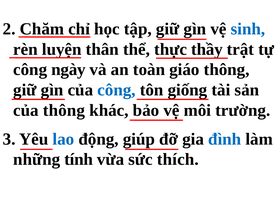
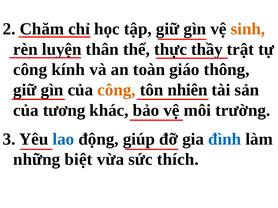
sinh colour: blue -> orange (248, 29)
ngày: ngày -> kính (68, 70)
công colour: blue -> orange (116, 90)
giống: giống -> nhiên (188, 90)
của thông: thông -> tương (64, 110)
tính: tính -> biệt (78, 160)
